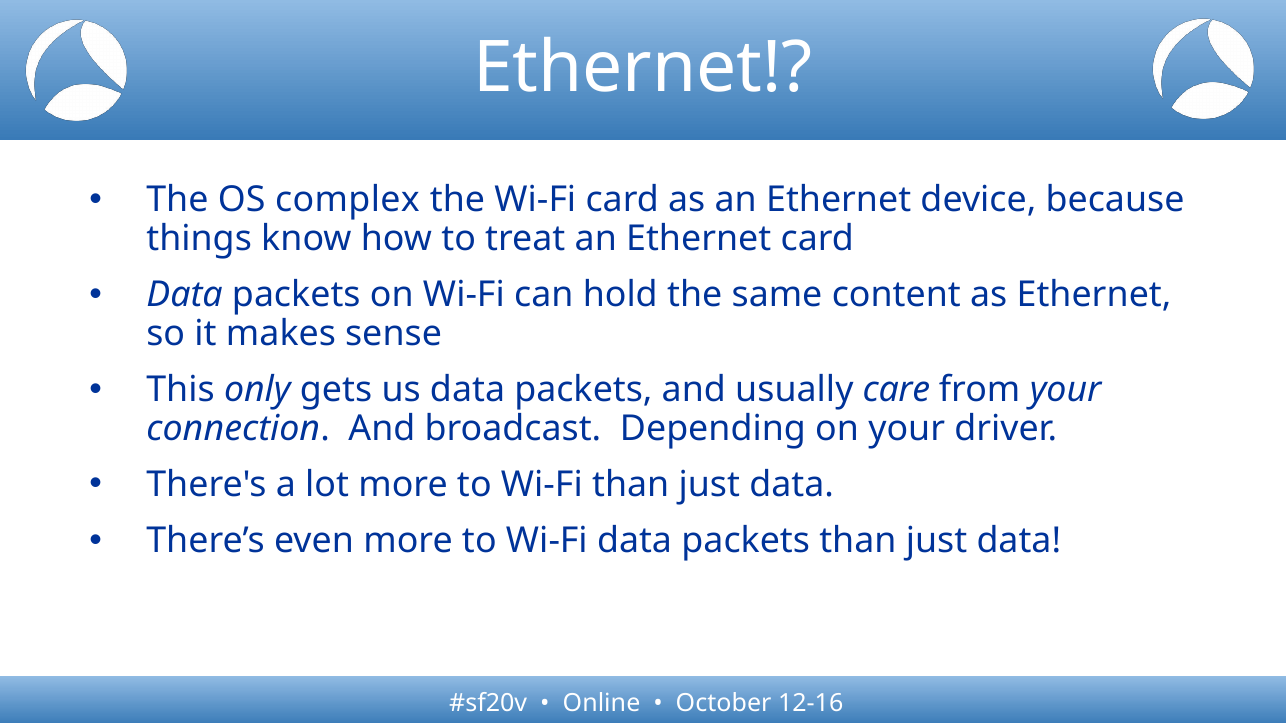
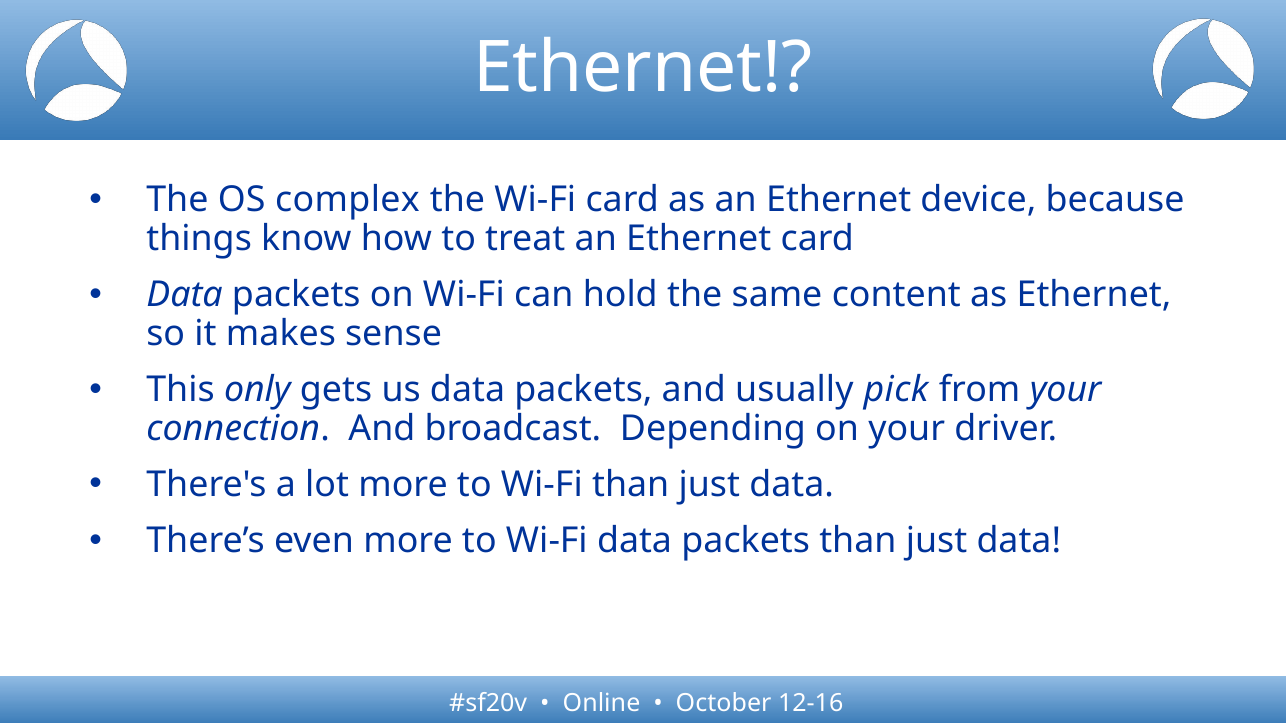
care: care -> pick (896, 390)
